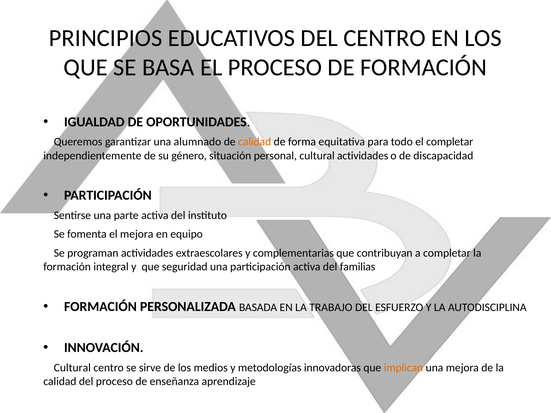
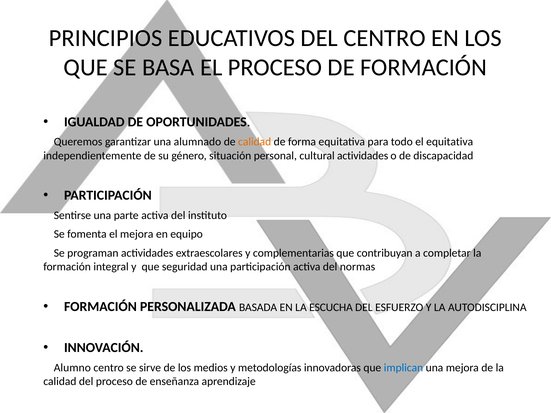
el completar: completar -> equitativa (450, 142)
familias: familias -> normas (358, 267)
TRABAJO: TRABAJO -> ESCUCHA (331, 308)
Cultural: Cultural -> Alumno (72, 368)
implican colour: orange -> blue (403, 368)
